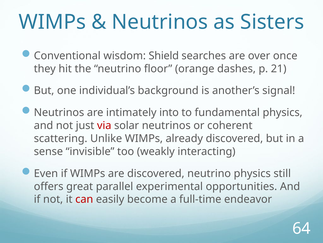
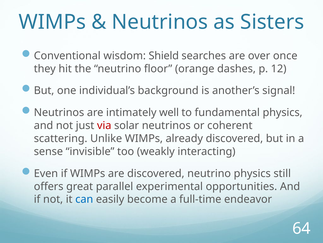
21: 21 -> 12 (279, 68)
into: into -> well (169, 112)
can colour: red -> blue (84, 199)
